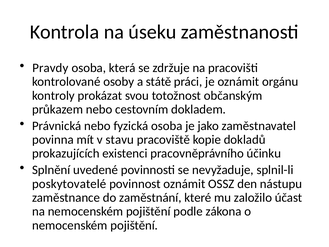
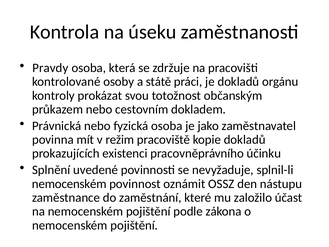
je oznámit: oznámit -> dokladů (238, 82)
stavu: stavu -> režim (120, 140)
poskytovatelé: poskytovatelé -> nemocenském (69, 184)
